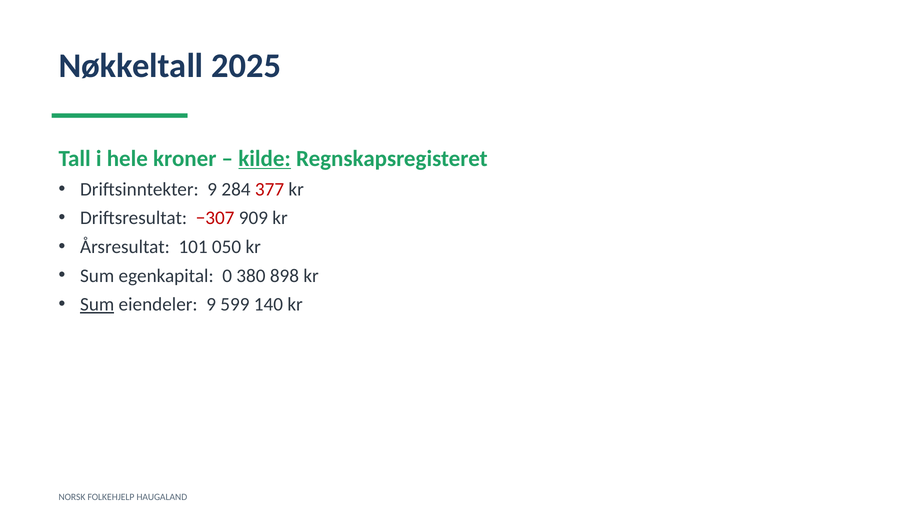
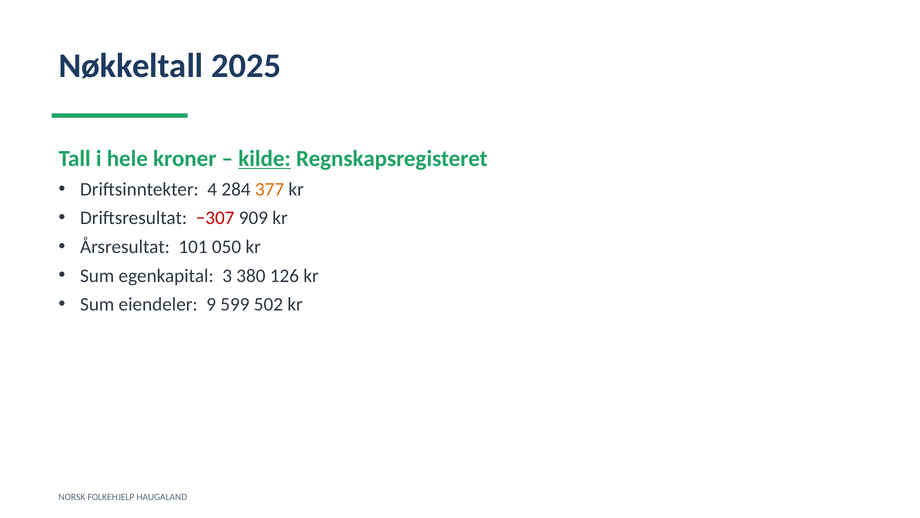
Driftsinntekter 9: 9 -> 4 (212, 189)
377 colour: red -> orange (270, 189)
0: 0 -> 3 (227, 275)
898: 898 -> 126 (284, 275)
Sum underline: present -> none (97, 304)
140: 140 -> 502 (268, 304)
